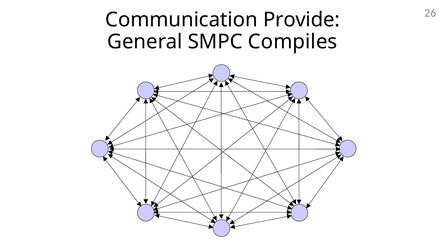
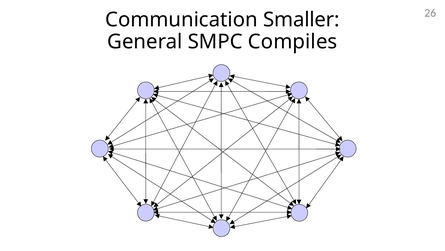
Provide: Provide -> Smaller (301, 20)
